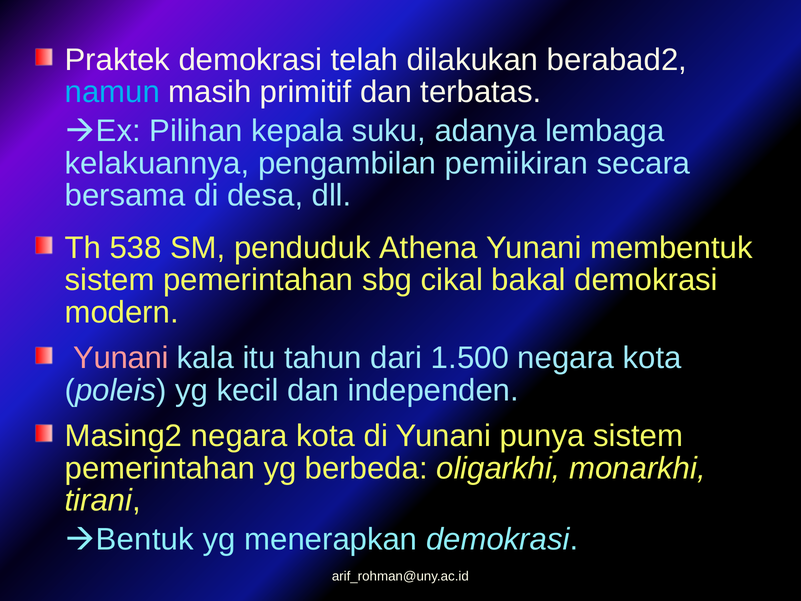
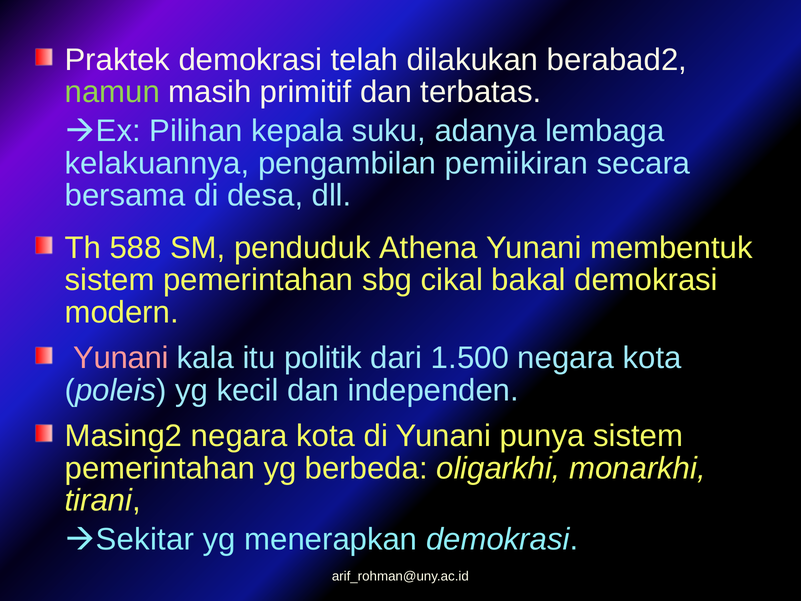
namun colour: light blue -> light green (112, 92)
538: 538 -> 588 (136, 248)
tahun: tahun -> politik (323, 358)
Bentuk: Bentuk -> Sekitar (145, 539)
